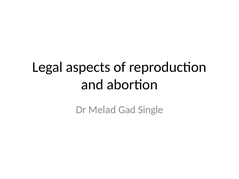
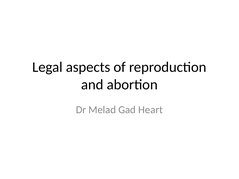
Single: Single -> Heart (151, 110)
